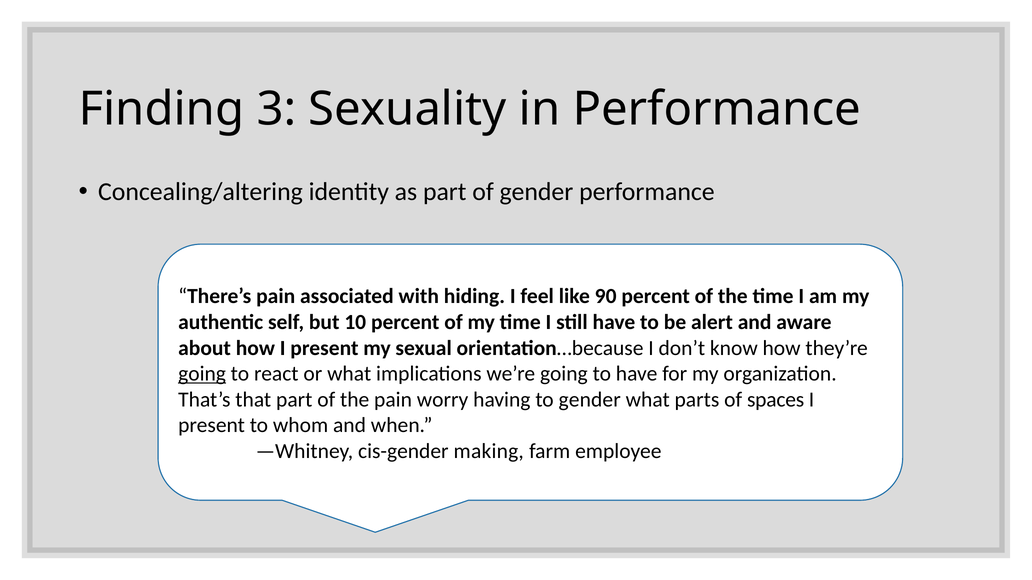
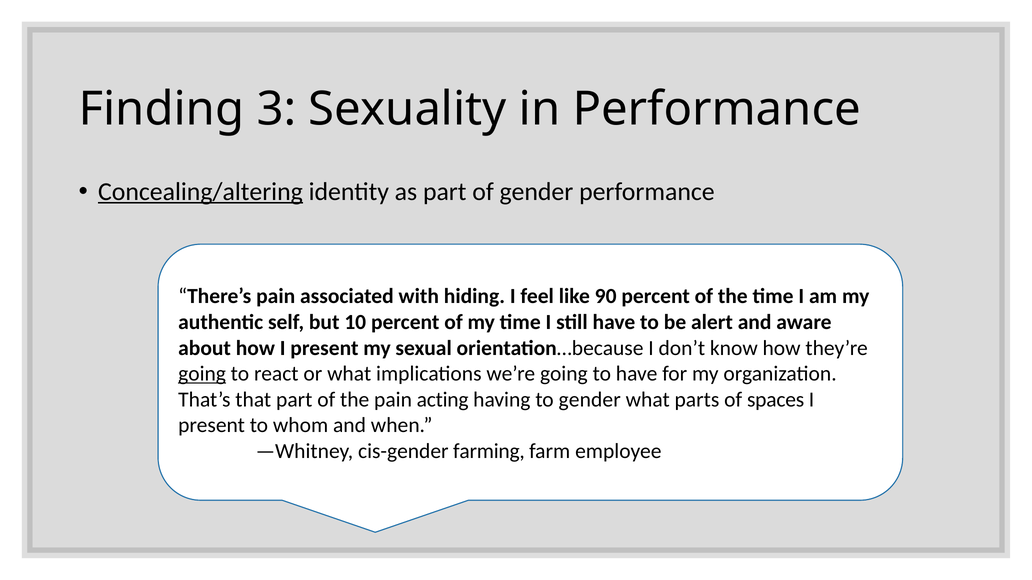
Concealing/altering underline: none -> present (200, 192)
worry: worry -> acting (443, 400)
making: making -> farming (489, 451)
